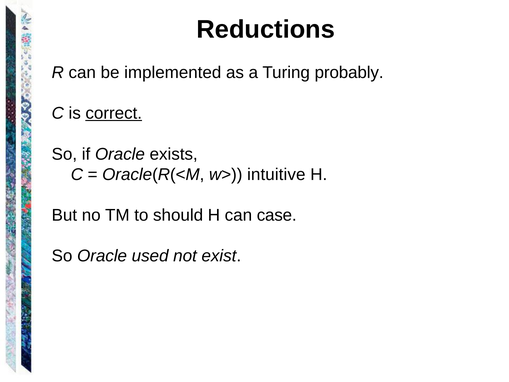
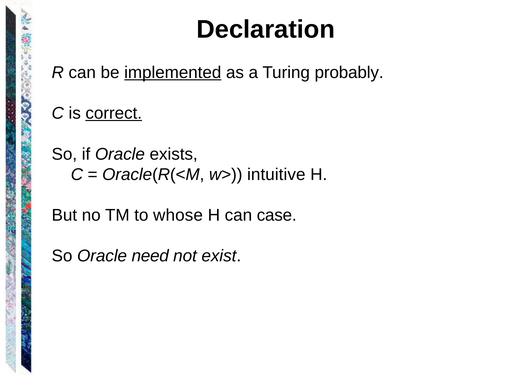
Reductions: Reductions -> Declaration (266, 29)
implemented underline: none -> present (173, 73)
should: should -> whose (178, 215)
used: used -> need (150, 256)
